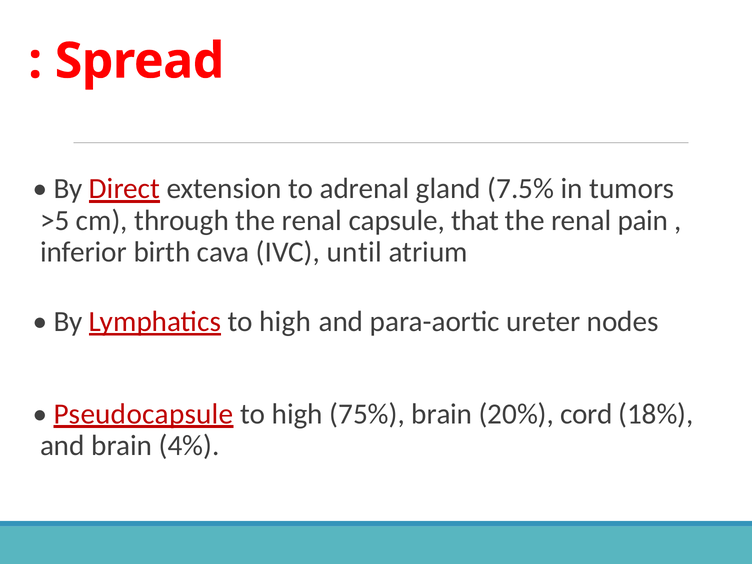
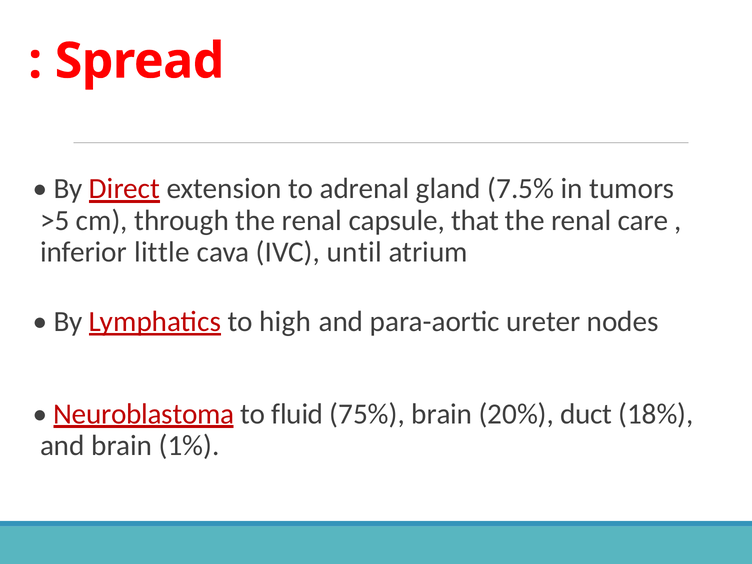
pain: pain -> care (643, 220)
birth: birth -> little (162, 252)
Pseudocapsule: Pseudocapsule -> Neuroblastoma (144, 414)
high: high -> fluid (297, 414)
cord: cord -> duct (586, 414)
4%: 4% -> 1% (189, 446)
